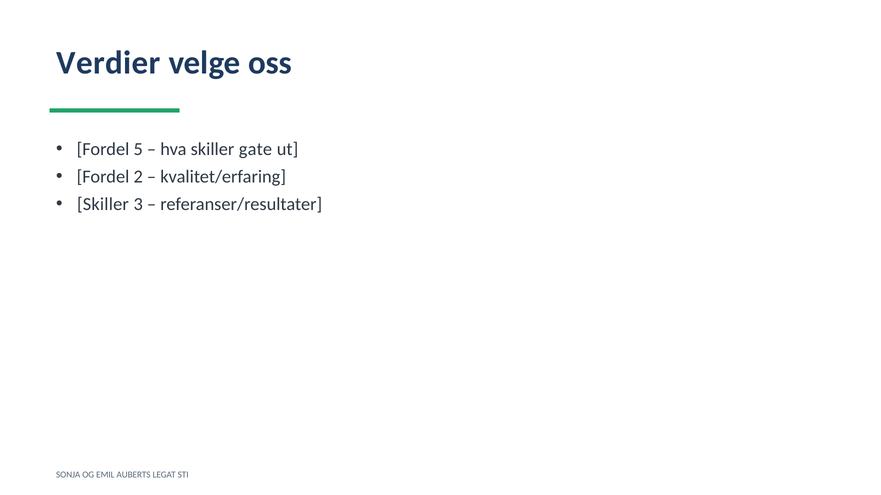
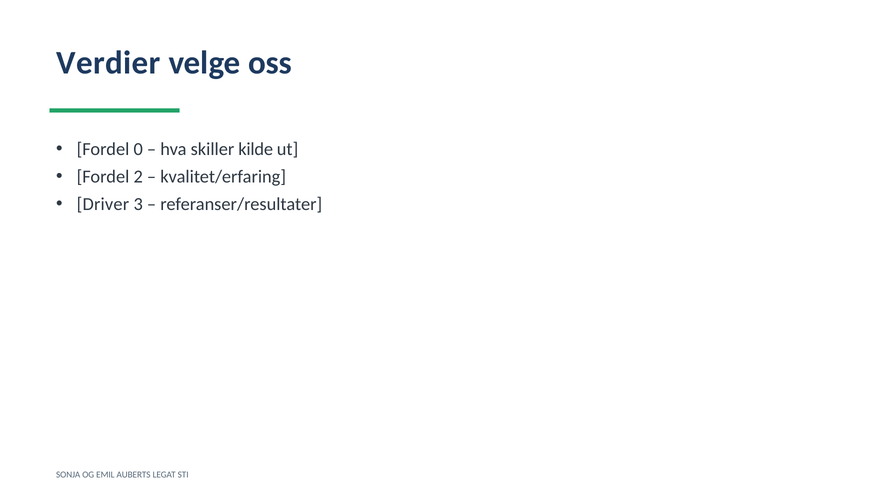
5: 5 -> 0 (138, 149)
gate: gate -> kilde (256, 149)
Skiller: Skiller -> Driver (103, 204)
